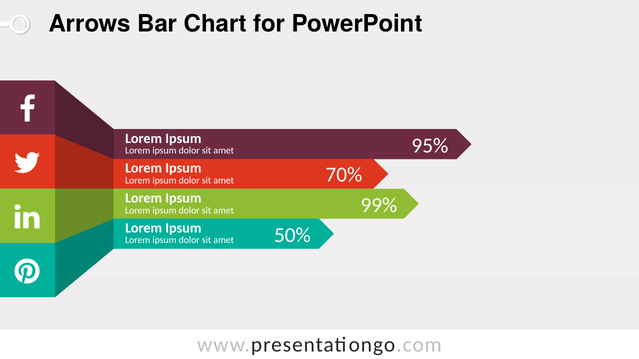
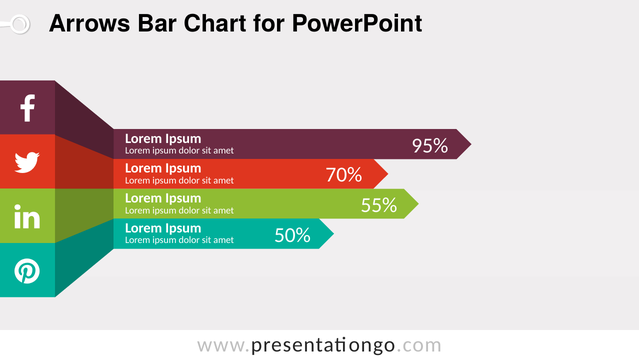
99%: 99% -> 55% (379, 205)
